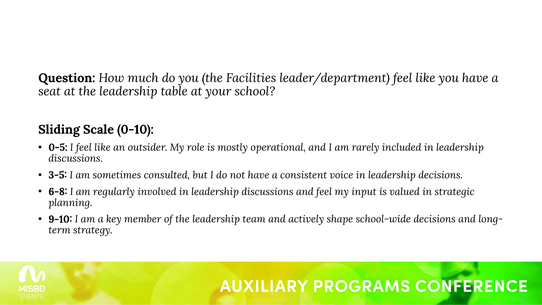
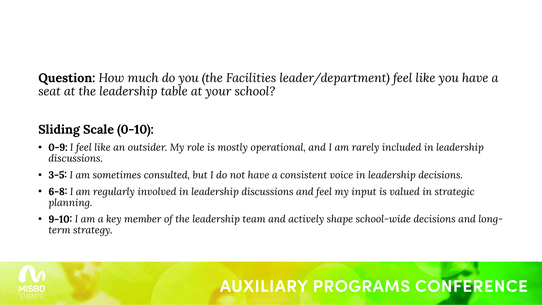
0-5: 0-5 -> 0-9 (58, 147)
